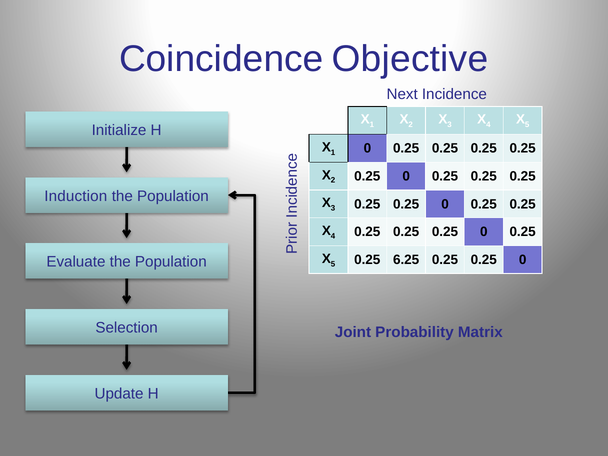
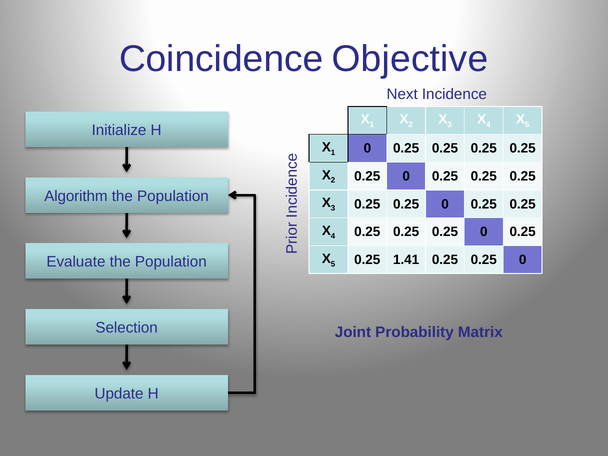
Induction: Induction -> Algorithm (76, 196)
6.25: 6.25 -> 1.41 (406, 260)
